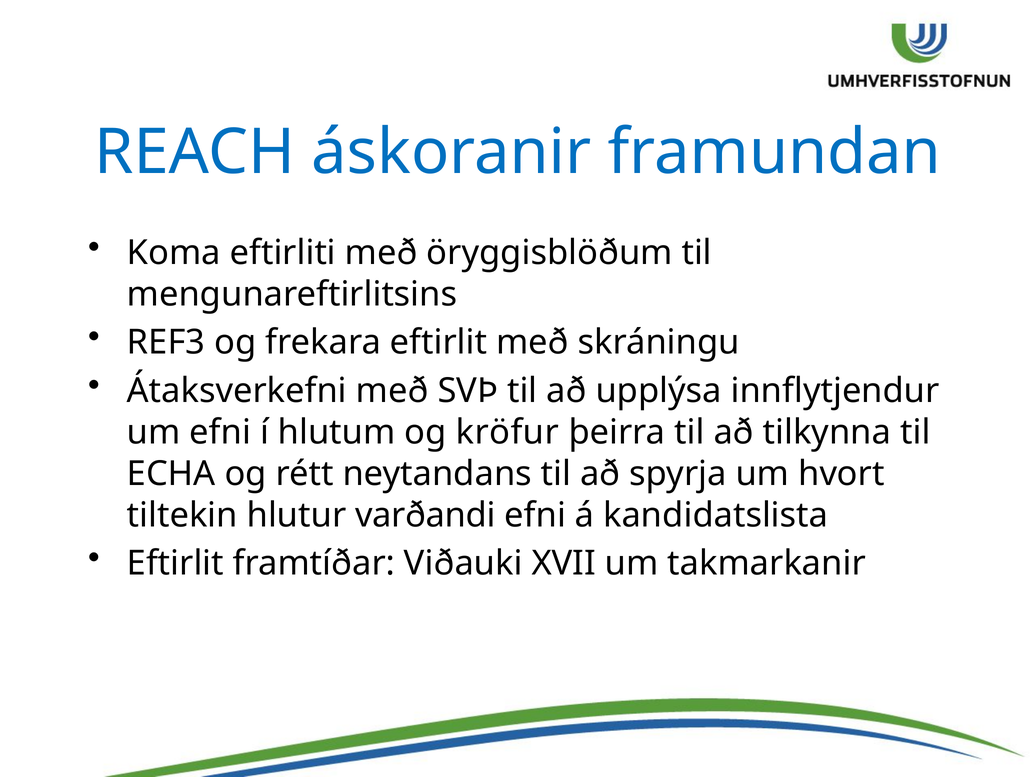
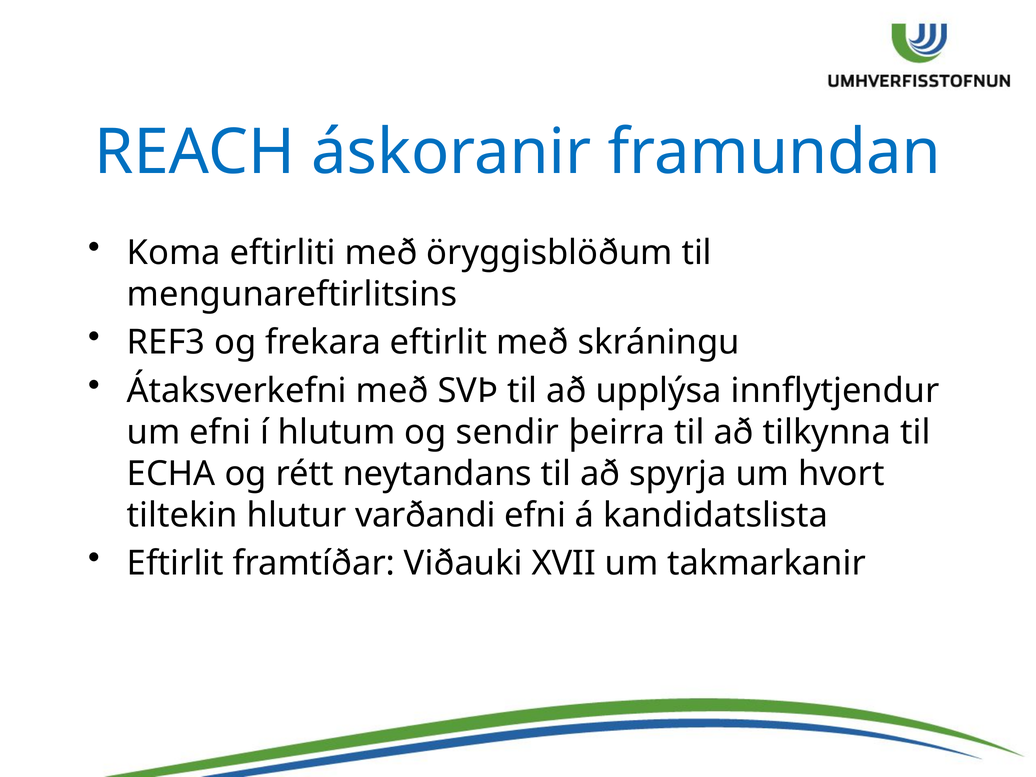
kröfur: kröfur -> sendir (507, 432)
